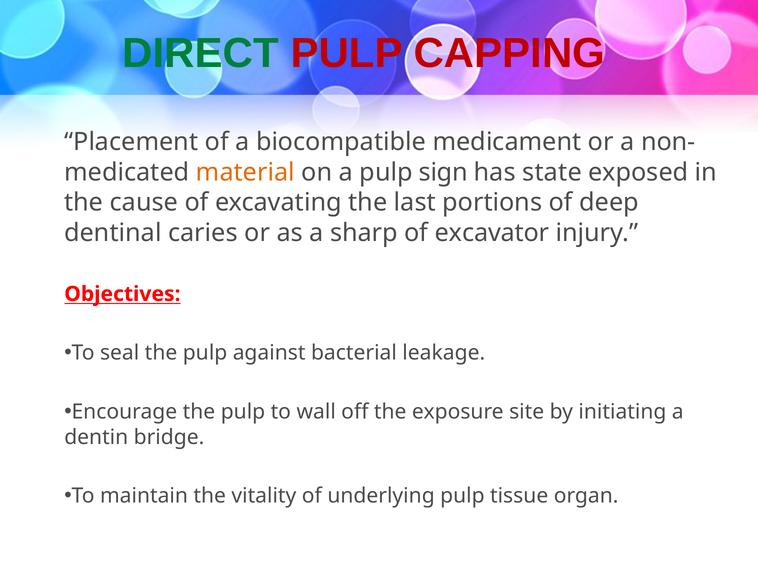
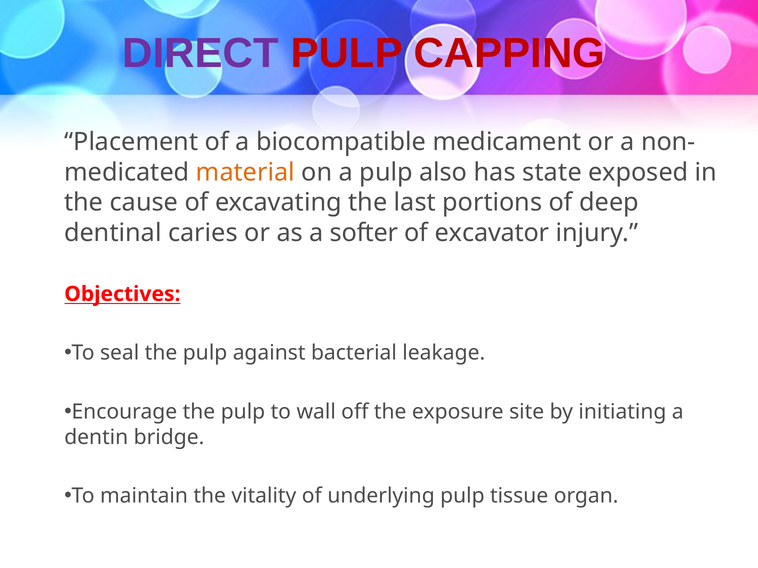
DIRECT colour: green -> purple (201, 54)
sign: sign -> also (443, 172)
sharp: sharp -> softer (364, 233)
